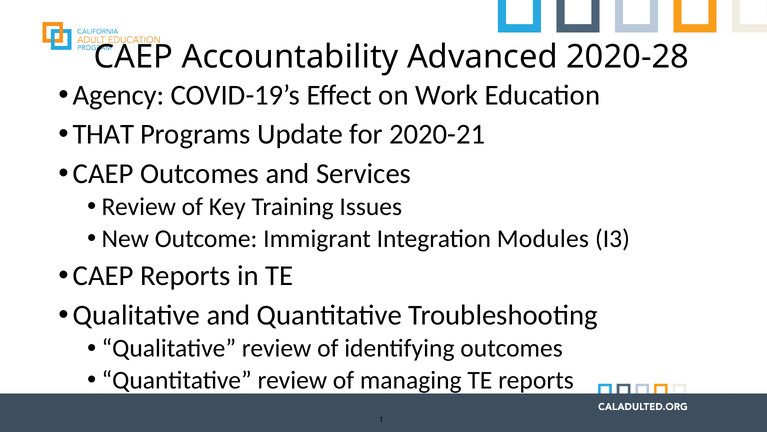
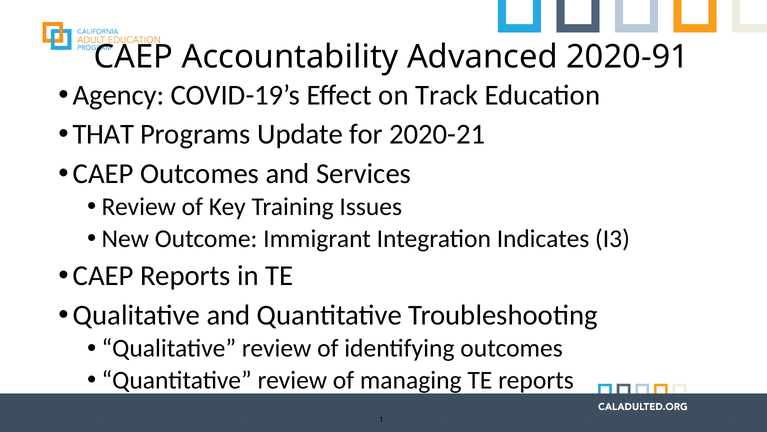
2020-28: 2020-28 -> 2020-91 (628, 57)
Work: Work -> Track (447, 95)
Modules: Modules -> Indicates (543, 238)
